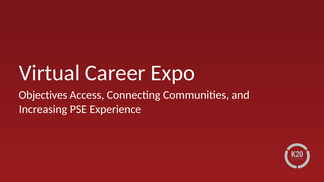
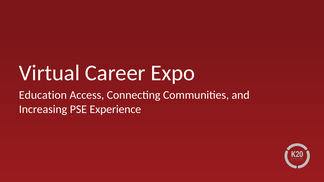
Objectives: Objectives -> Education (43, 95)
